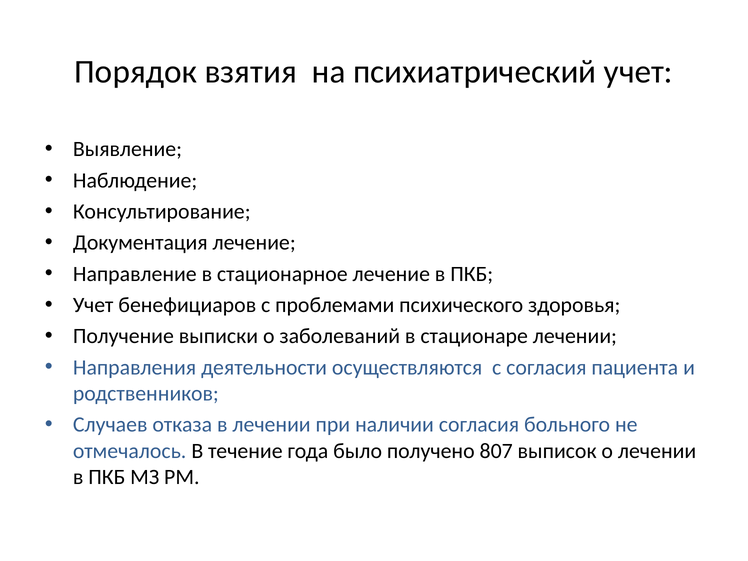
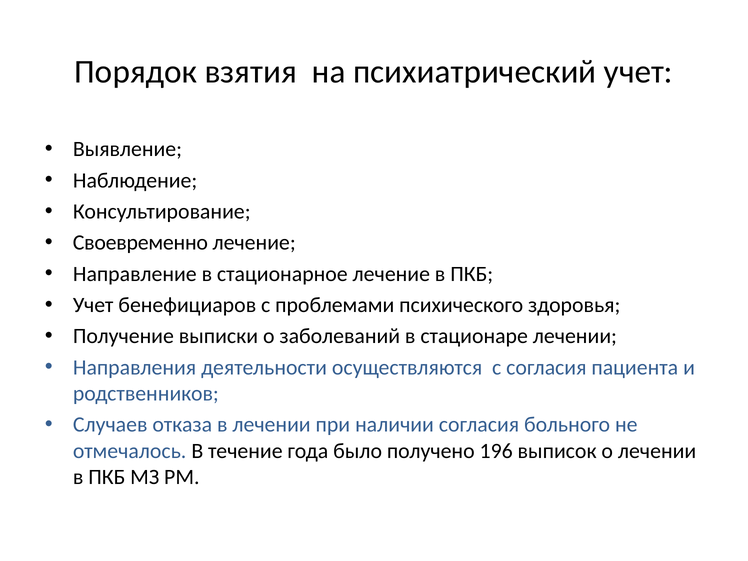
Документация: Документация -> Своевременно (140, 243)
807: 807 -> 196 (496, 451)
